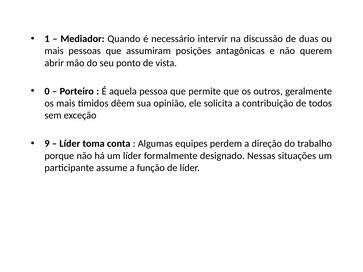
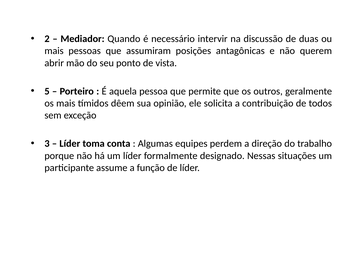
1: 1 -> 2 (47, 39)
0: 0 -> 5 (47, 91)
9: 9 -> 3 (47, 144)
